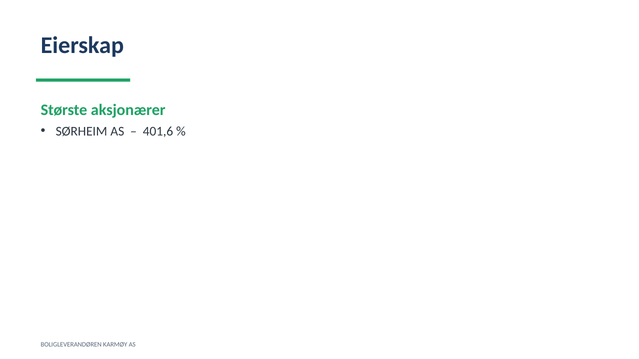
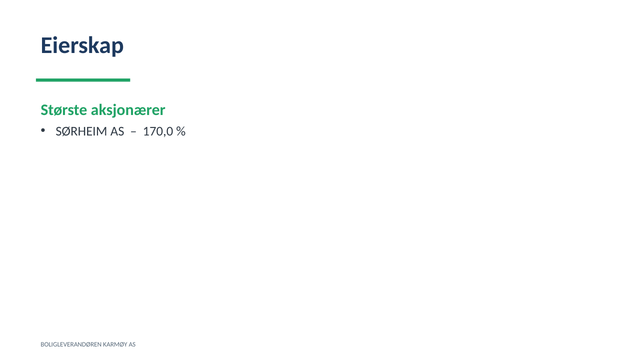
401,6: 401,6 -> 170,0 (158, 131)
